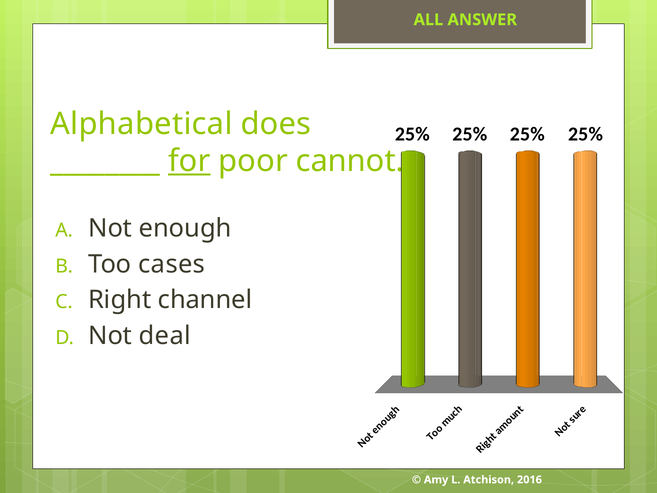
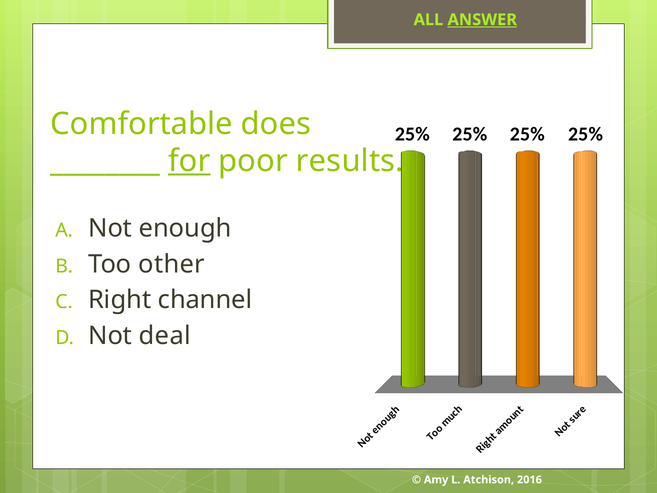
ANSWER underline: none -> present (482, 20)
Alphabetical: Alphabetical -> Comfortable (142, 124)
cannot: cannot -> results (350, 161)
cases: cases -> other (172, 264)
